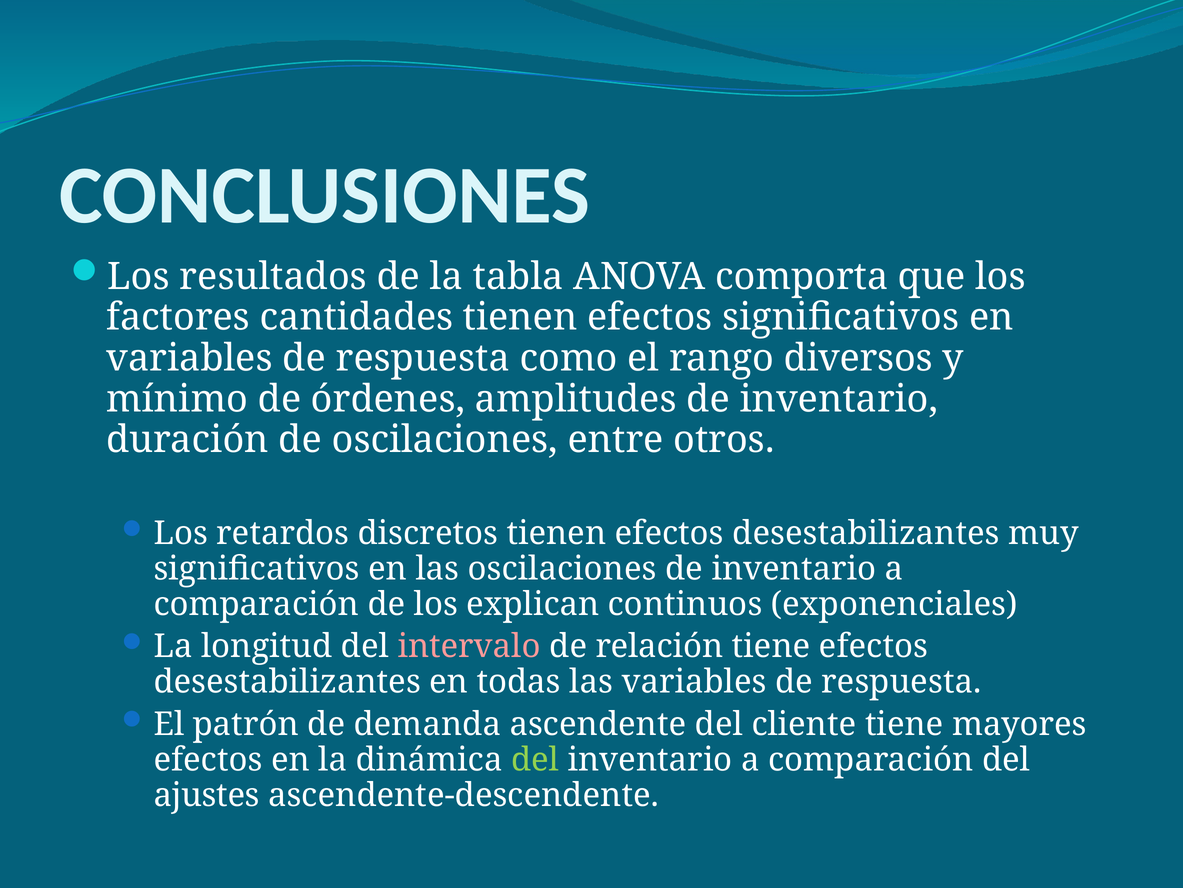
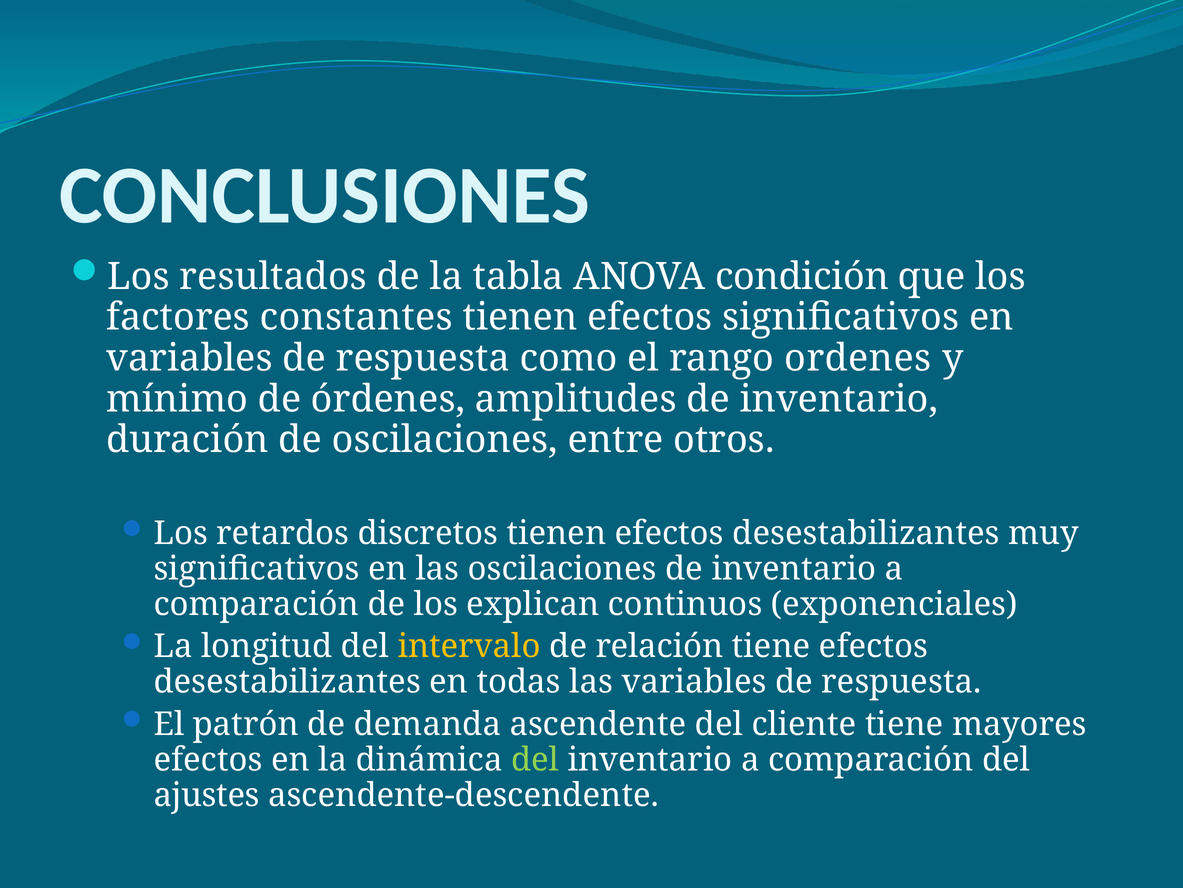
comporta: comporta -> condición (802, 276)
cantidades: cantidades -> constantes (356, 317)
diversos: diversos -> ordenes (858, 358)
intervalo colour: pink -> yellow (469, 646)
